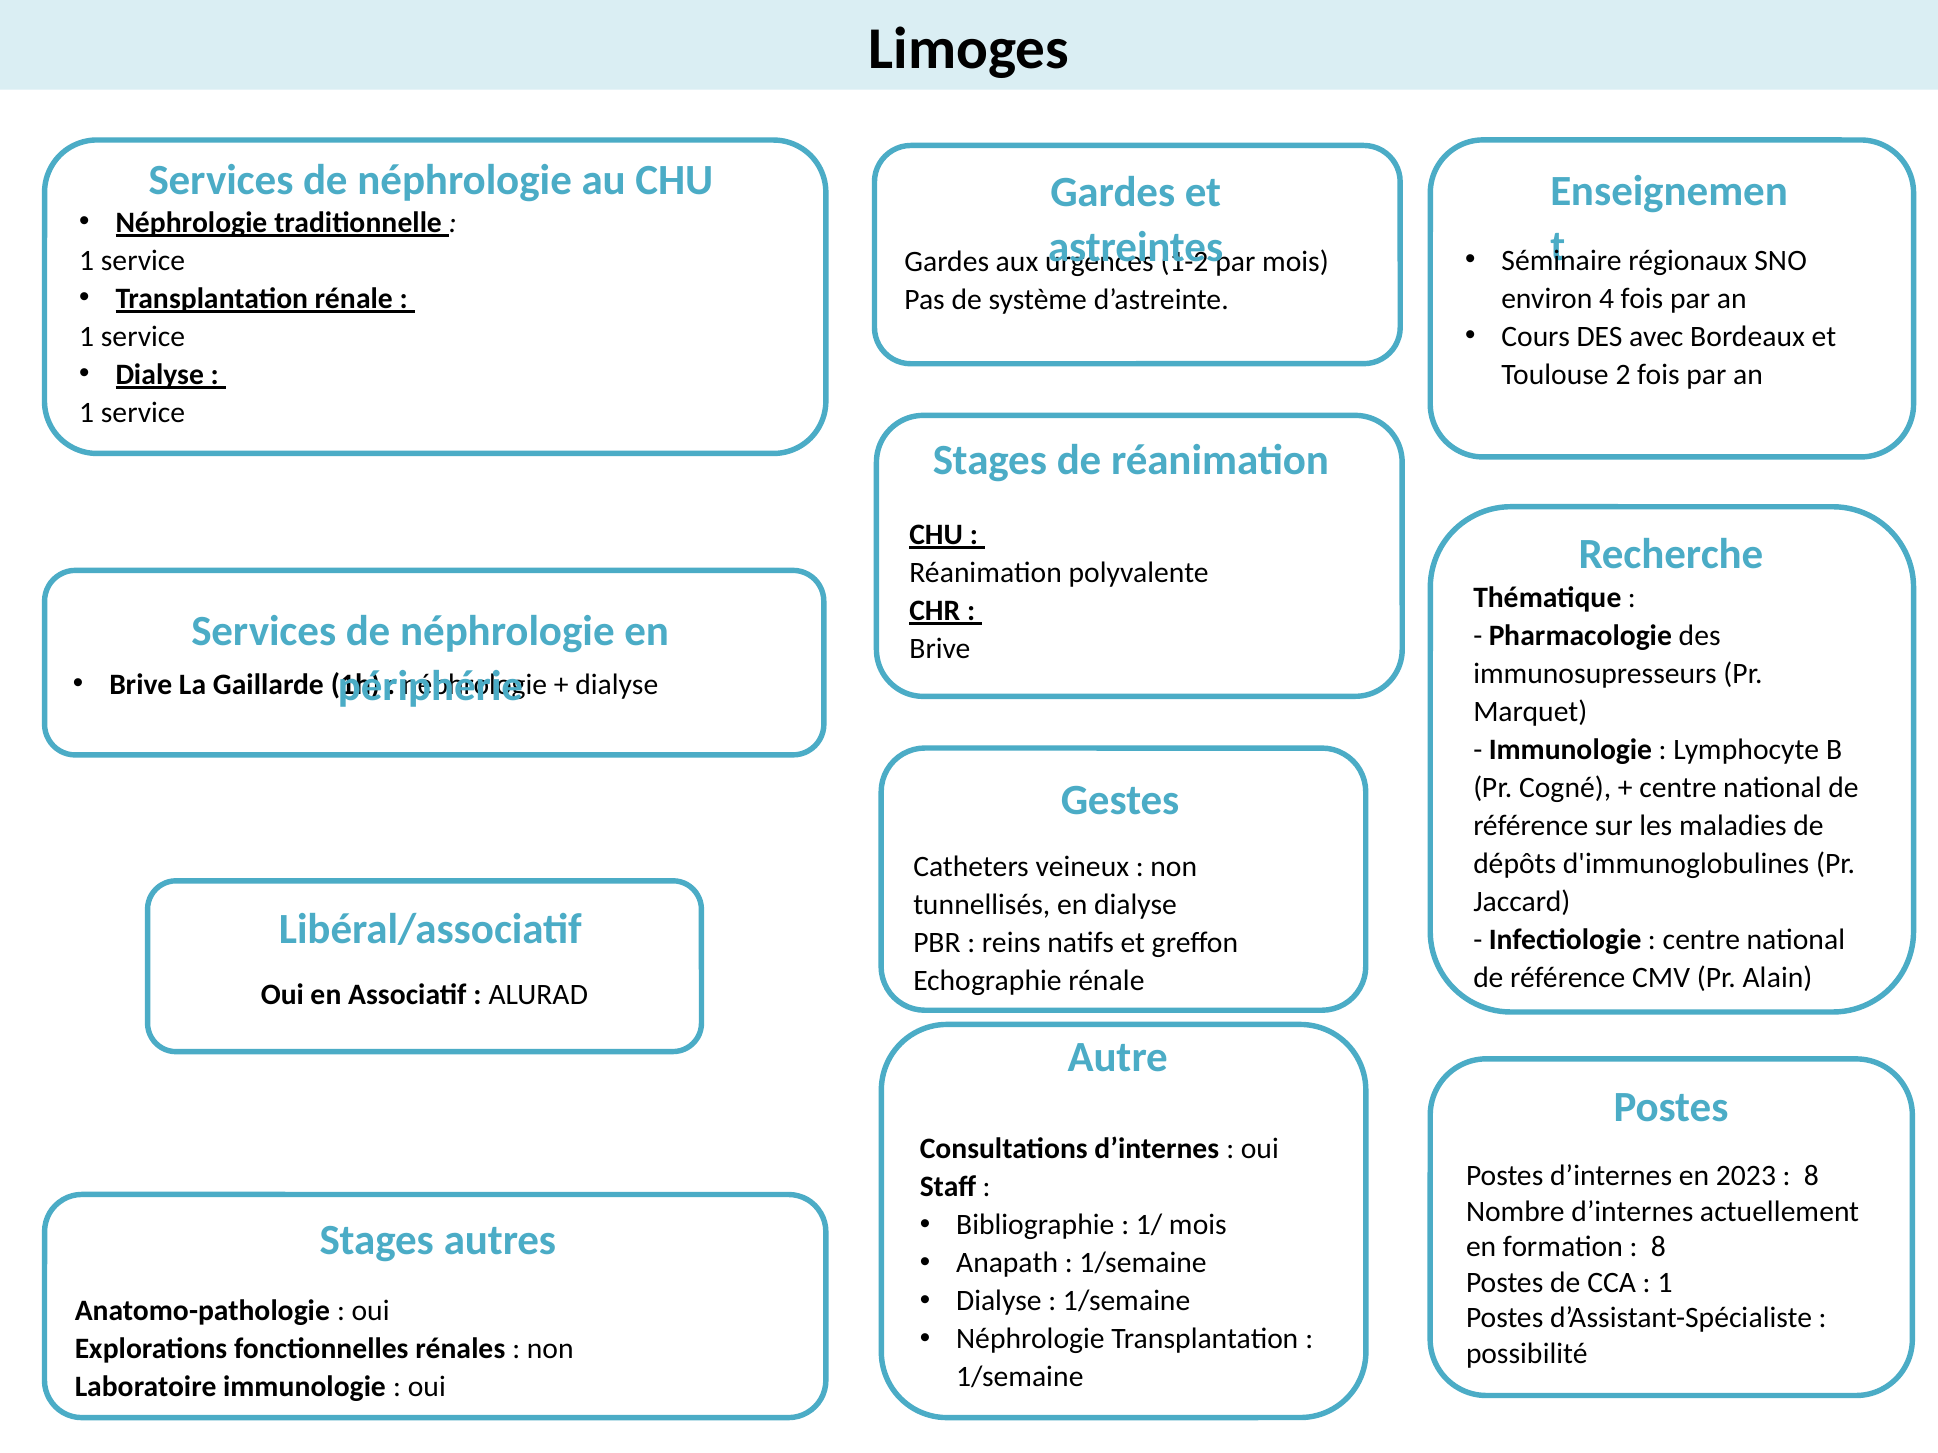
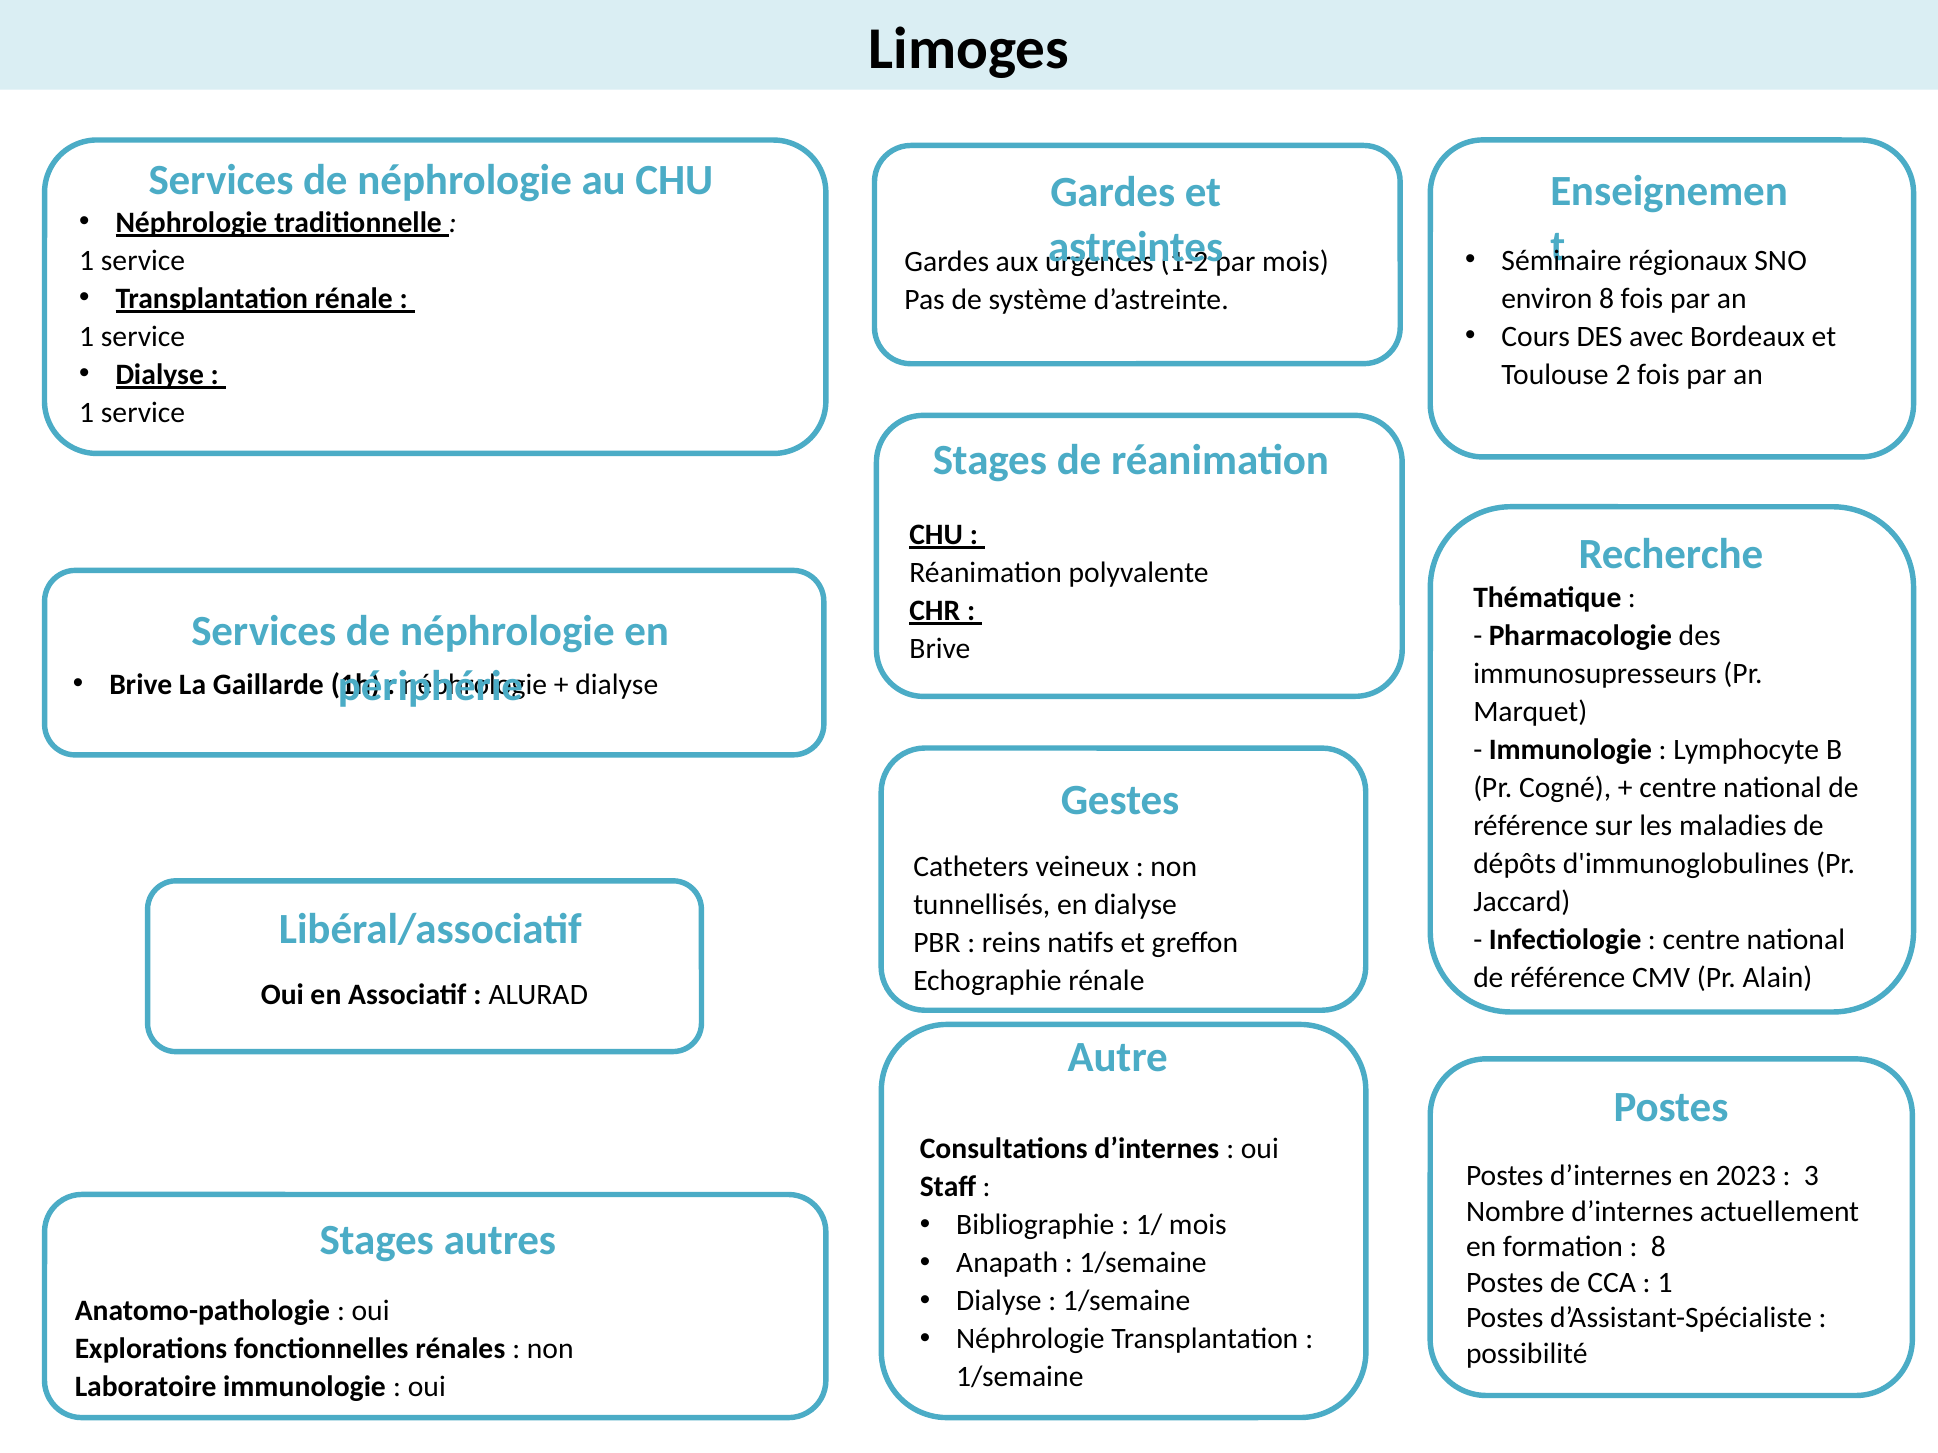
environ 4: 4 -> 8 (1607, 299)
8: 8 -> 3 (1811, 1176)
